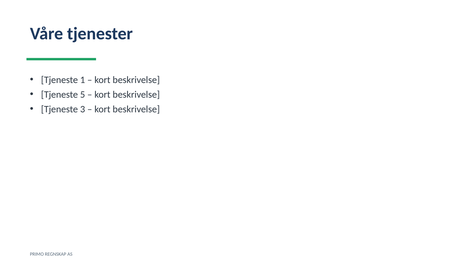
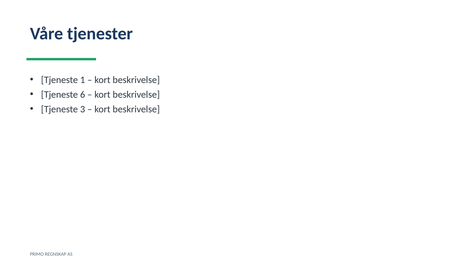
5: 5 -> 6 (83, 95)
